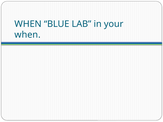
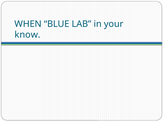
when: when -> know (28, 35)
